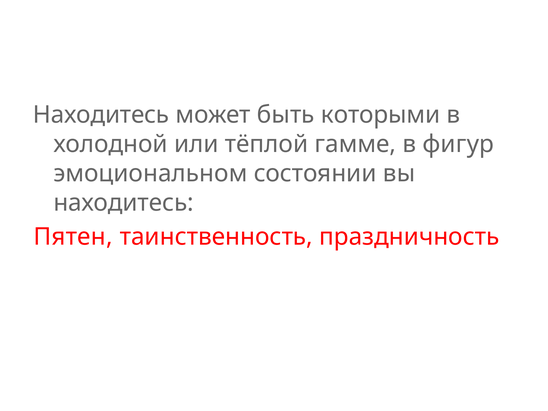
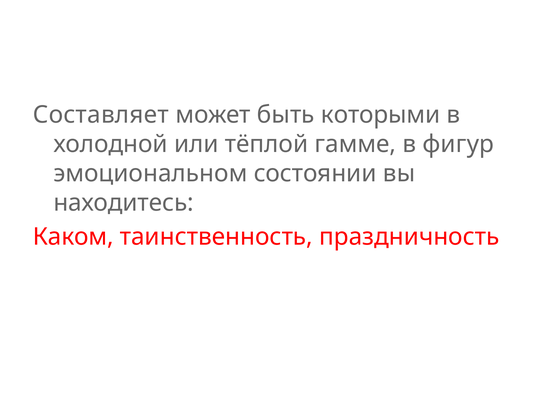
Находитесь: Находитесь -> Составляет (101, 115)
Пятен: Пятен -> Каком (73, 237)
